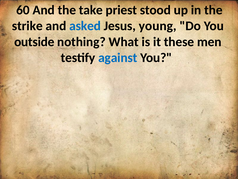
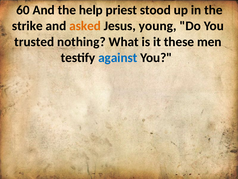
take: take -> help (91, 10)
asked colour: blue -> orange (85, 26)
outside: outside -> trusted (34, 42)
